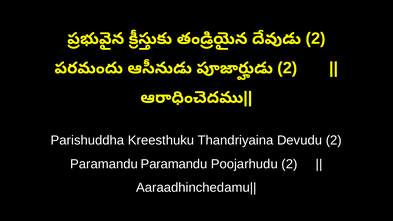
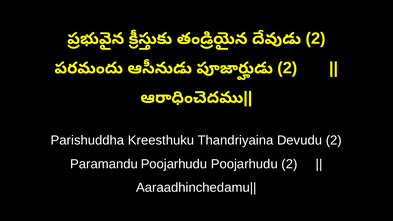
Paramandu Paramandu: Paramandu -> Poojarhudu (174, 164)
